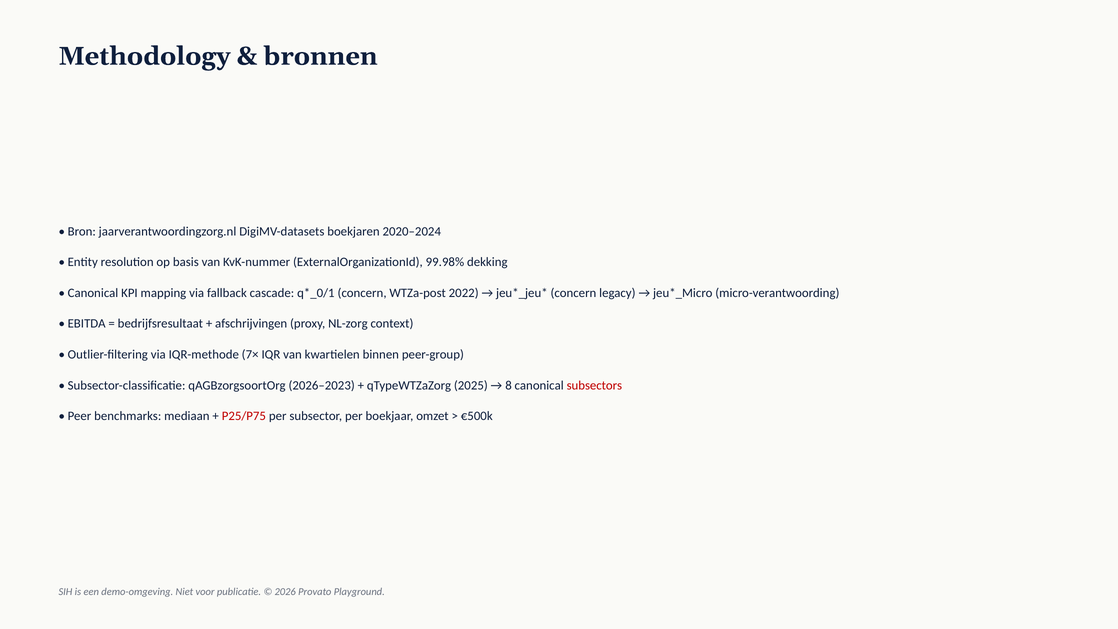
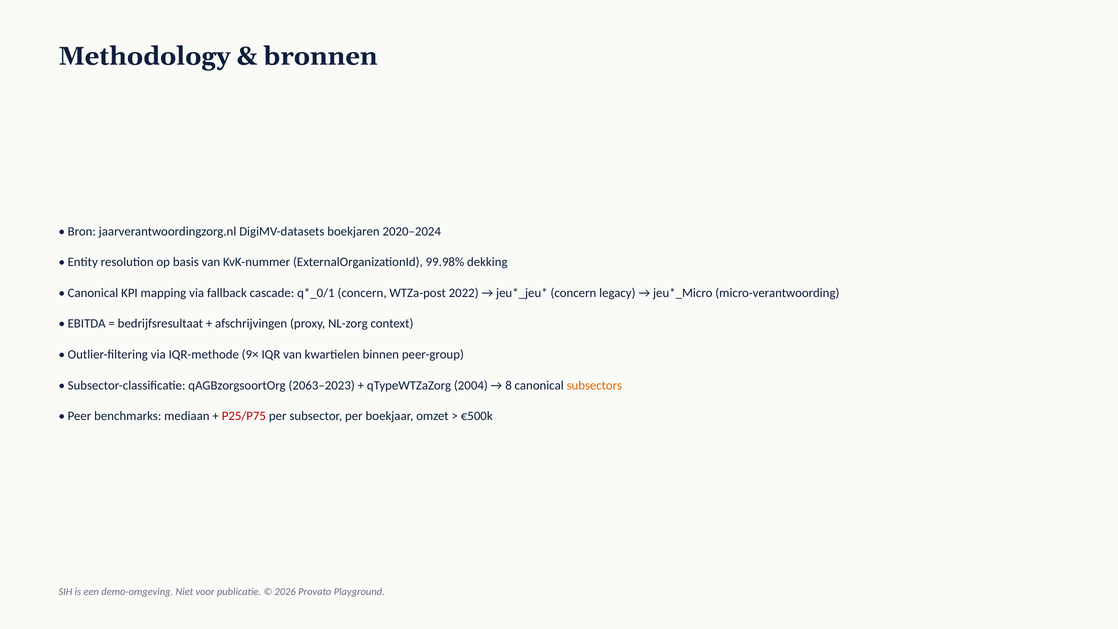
7×: 7× -> 9× (250, 354)
2026–2023: 2026–2023 -> 2063–2023 (322, 385)
2025: 2025 -> 2004 (471, 385)
subsectors colour: red -> orange (594, 385)
